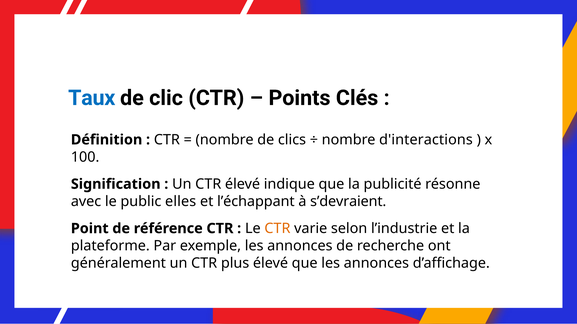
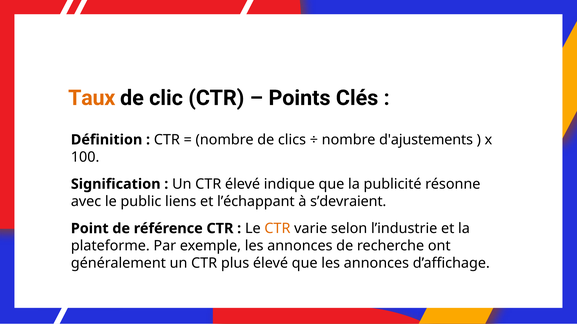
Taux colour: blue -> orange (92, 98)
d'interactions: d'interactions -> d'ajustements (426, 140)
elles: elles -> liens (181, 202)
